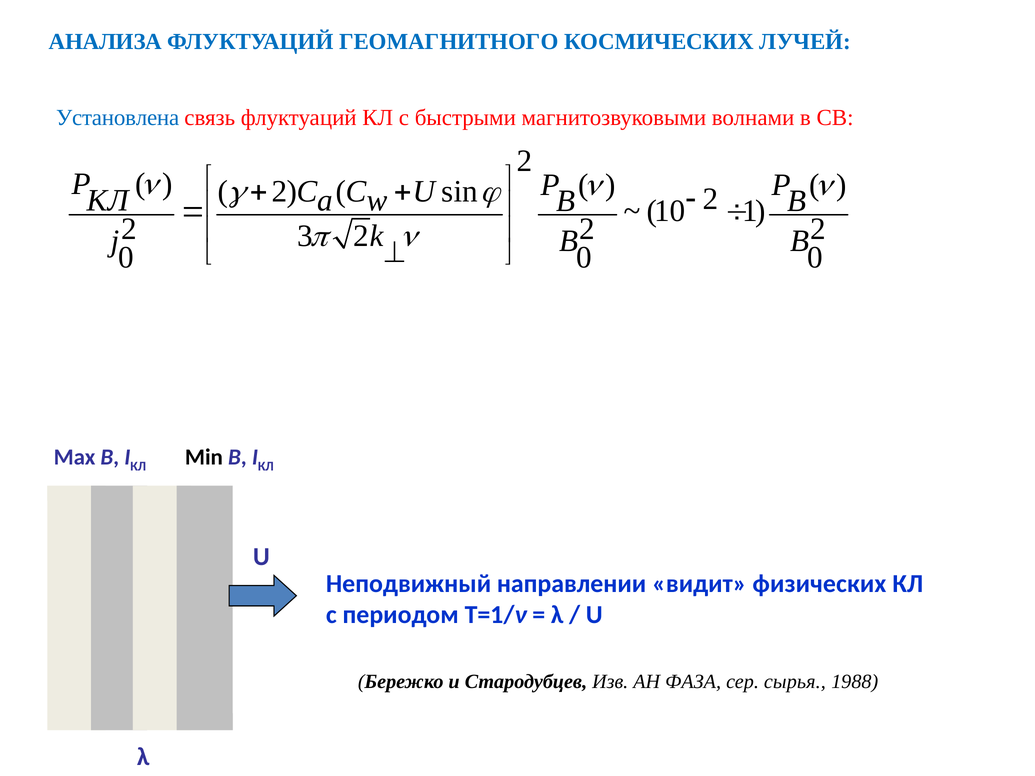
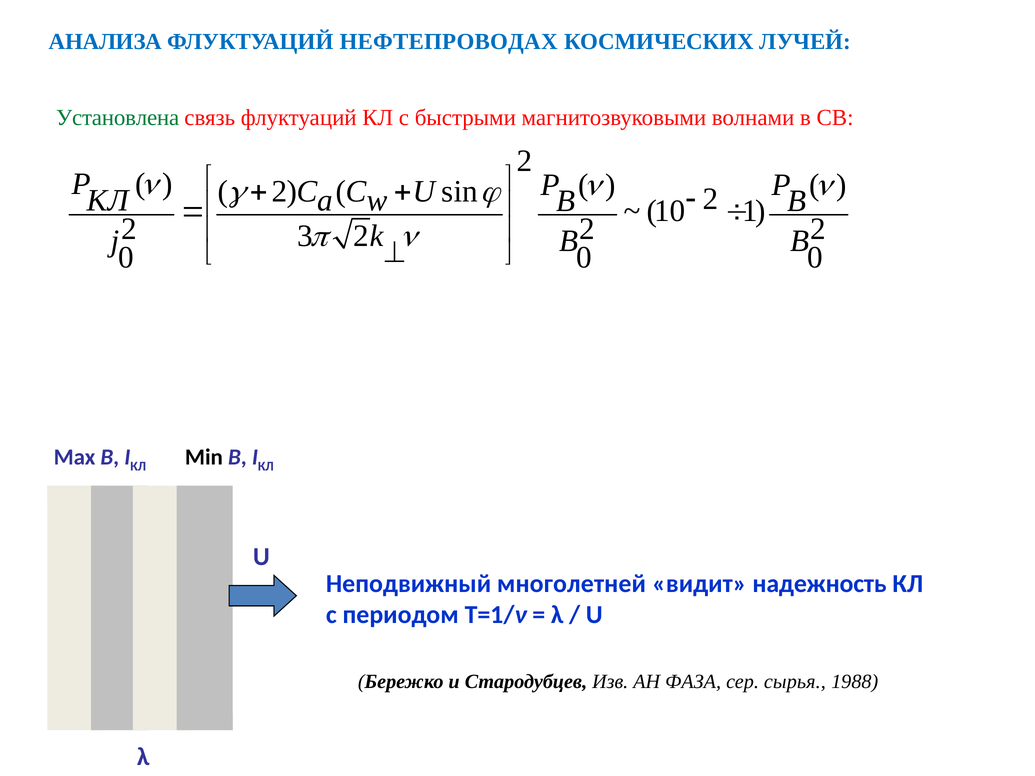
ГЕОМАГНИТНОГО: ГЕОМАГНИТНОГО -> НЕФТЕПРОВОДАХ (449, 42)
Установлена colour: blue -> green (118, 118)
направлении: направлении -> многолетней (571, 584)
физических: физических -> надежность (820, 584)
